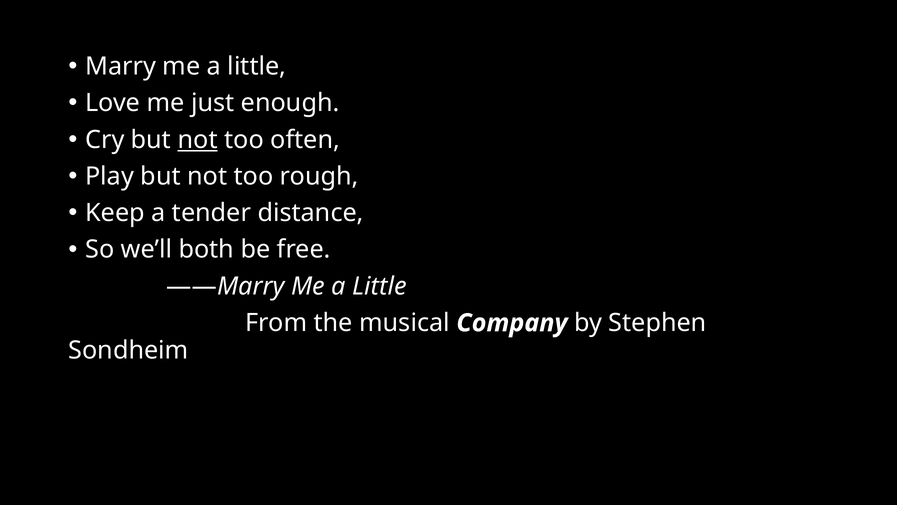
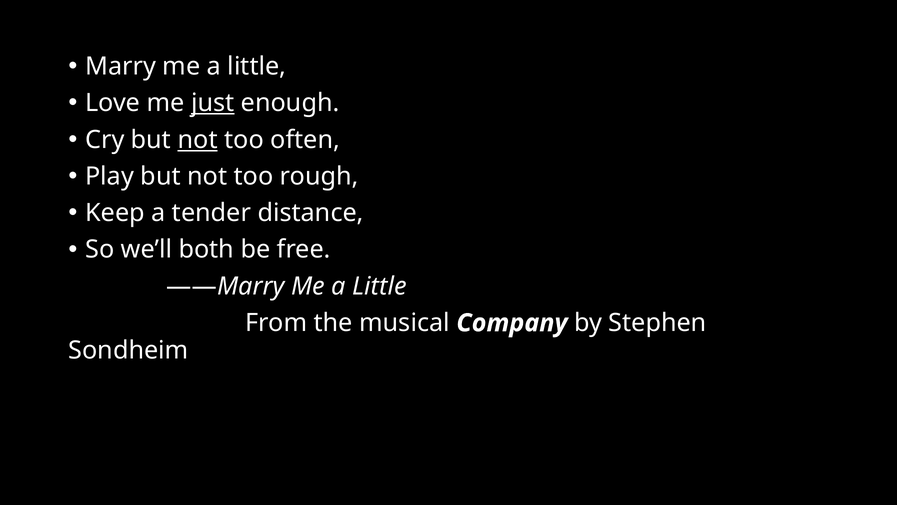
just underline: none -> present (213, 103)
